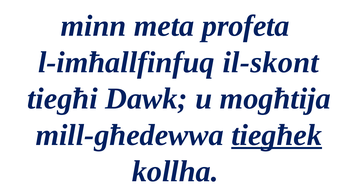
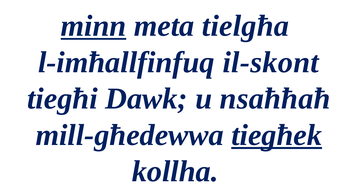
minn underline: none -> present (94, 26)
profeta: profeta -> tielgħa (245, 26)
mogħtija: mogħtija -> nsaħħaħ (275, 99)
